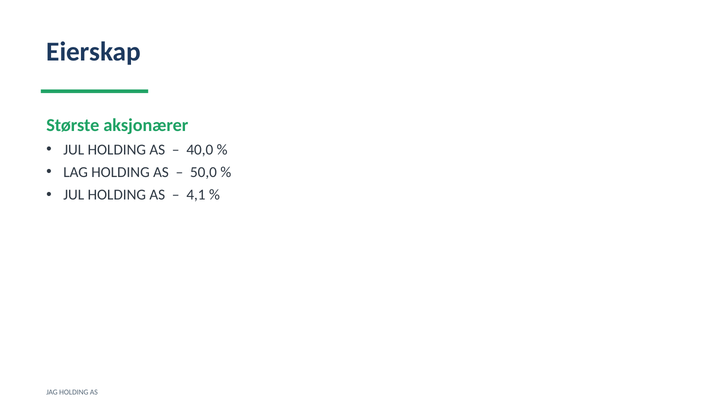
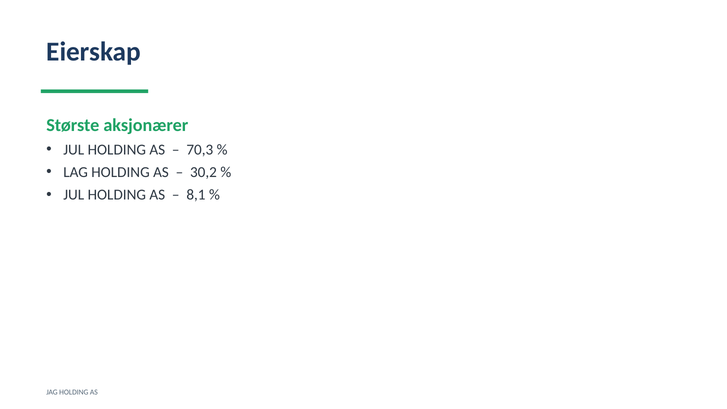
40,0: 40,0 -> 70,3 (200, 149)
50,0: 50,0 -> 30,2 (203, 172)
4,1: 4,1 -> 8,1 (196, 195)
